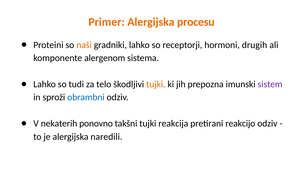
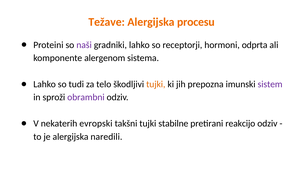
Primer: Primer -> Težave (107, 22)
naši colour: orange -> purple (84, 45)
drugih: drugih -> odprta (255, 45)
obrambni colour: blue -> purple (86, 97)
ponovno: ponovno -> evropski (96, 123)
reakcija: reakcija -> stabilne (173, 123)
